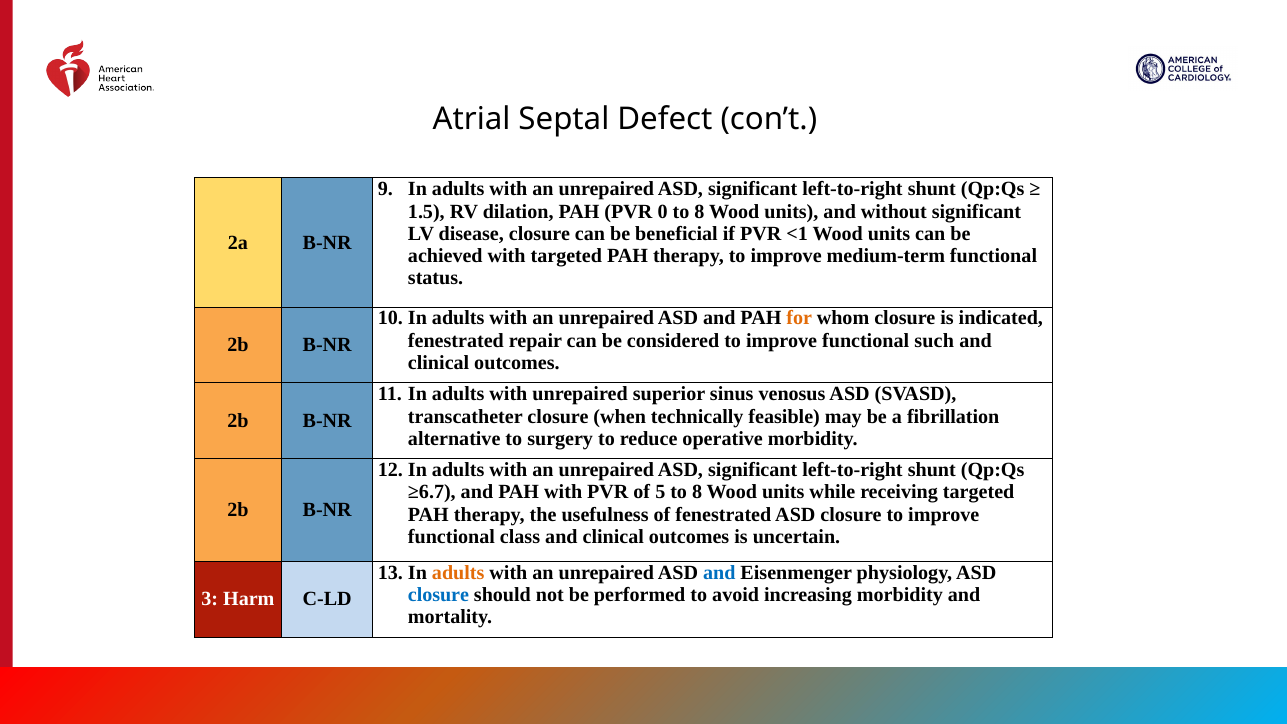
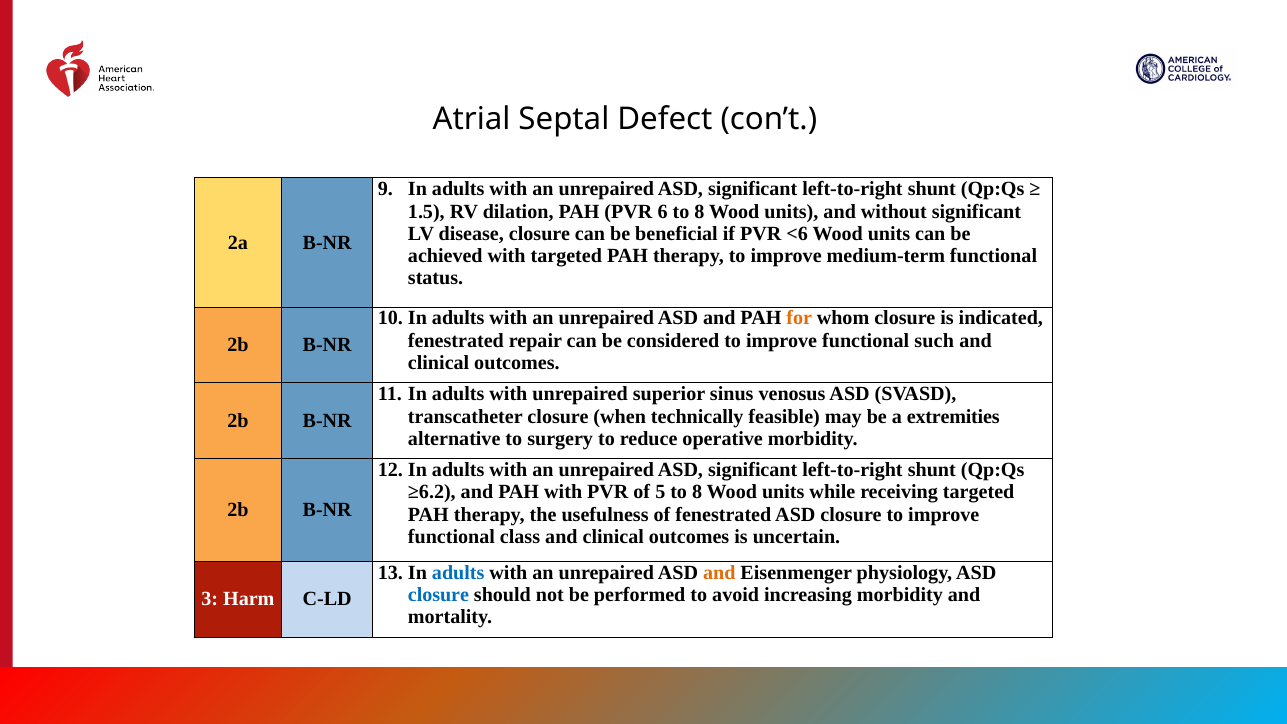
0: 0 -> 6 (663, 211)
<1: <1 -> <6 (797, 234)
fibrillation: fibrillation -> extremities (953, 416)
≥6.7: ≥6.7 -> ≥6.2 (432, 492)
adults colour: orange -> blue (458, 573)
and colour: blue -> orange (719, 573)
